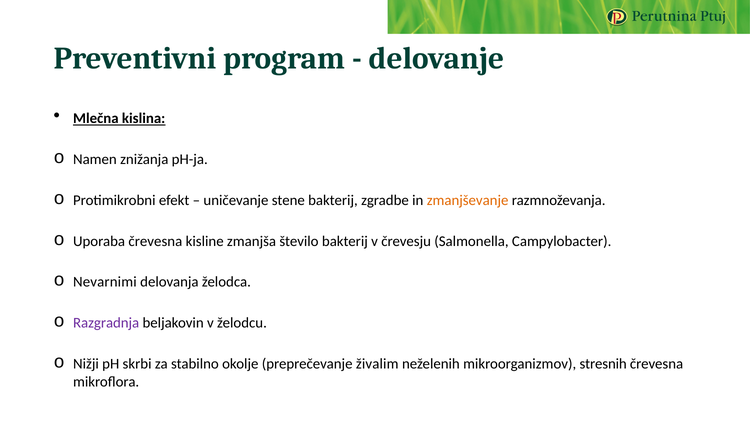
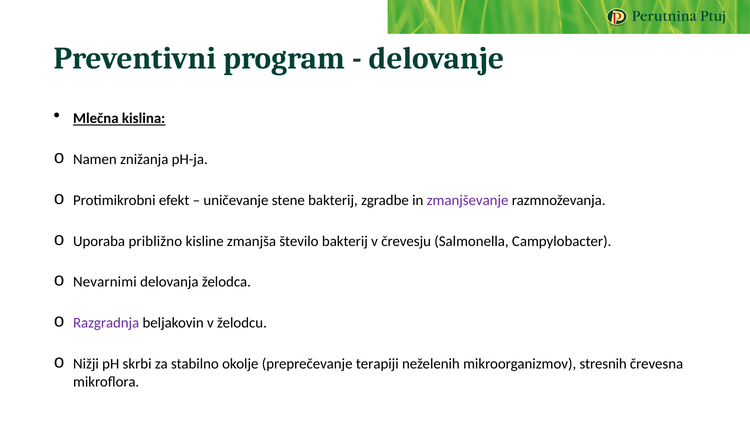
zmanjševanje colour: orange -> purple (468, 200)
Uporaba črevesna: črevesna -> približno (155, 241)
živalim: živalim -> terapiji (377, 364)
